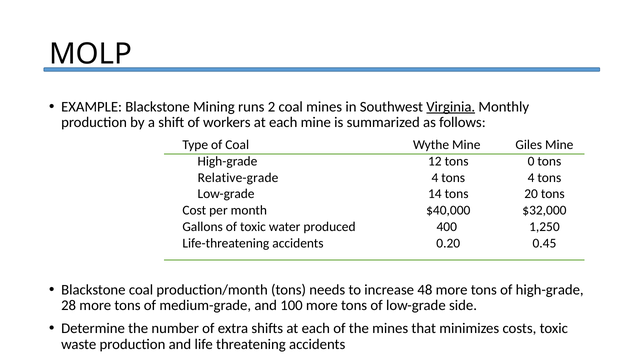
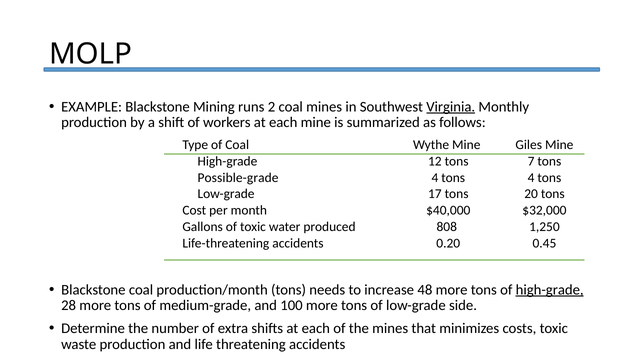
0: 0 -> 7 (531, 161)
Relative-grade: Relative-grade -> Possible-grade (238, 178)
14: 14 -> 17 (435, 194)
400: 400 -> 808 (447, 227)
high-grade underline: none -> present (550, 290)
